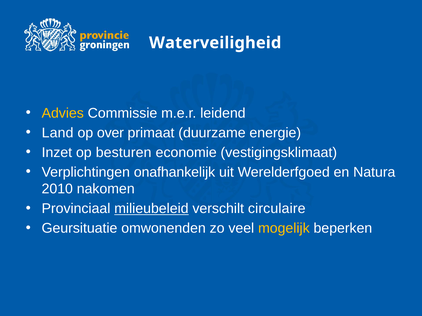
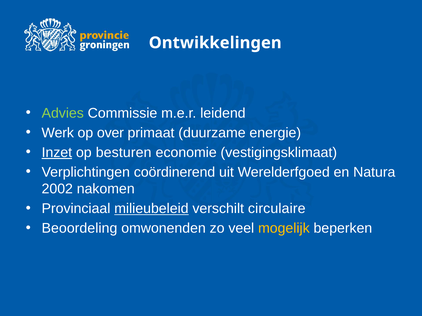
Waterveiligheid: Waterveiligheid -> Ontwikkelingen (215, 43)
Advies colour: yellow -> light green (63, 113)
Land: Land -> Werk (58, 133)
Inzet underline: none -> present (57, 153)
onafhankelijk: onafhankelijk -> coördinerend (175, 172)
2010: 2010 -> 2002 (57, 189)
Geursituatie: Geursituatie -> Beoordeling (79, 229)
